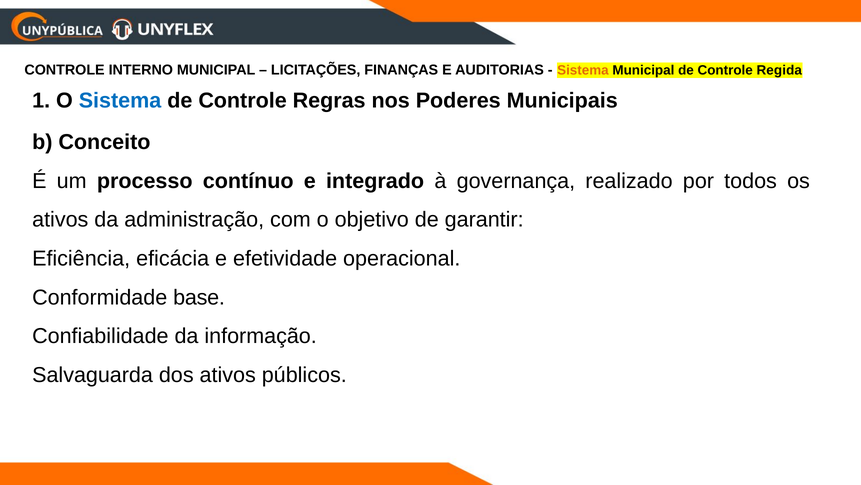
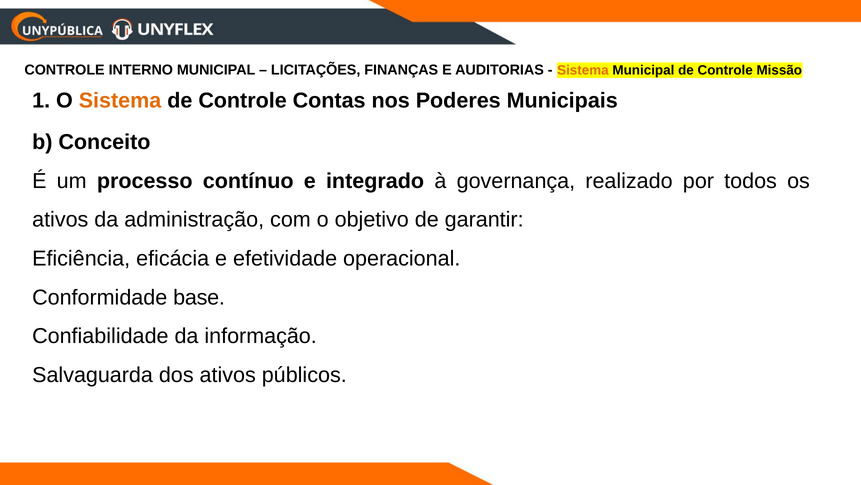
Regida: Regida -> Missão (779, 70)
Sistema colour: blue -> orange (120, 101)
Regras: Regras -> Contas (329, 101)
